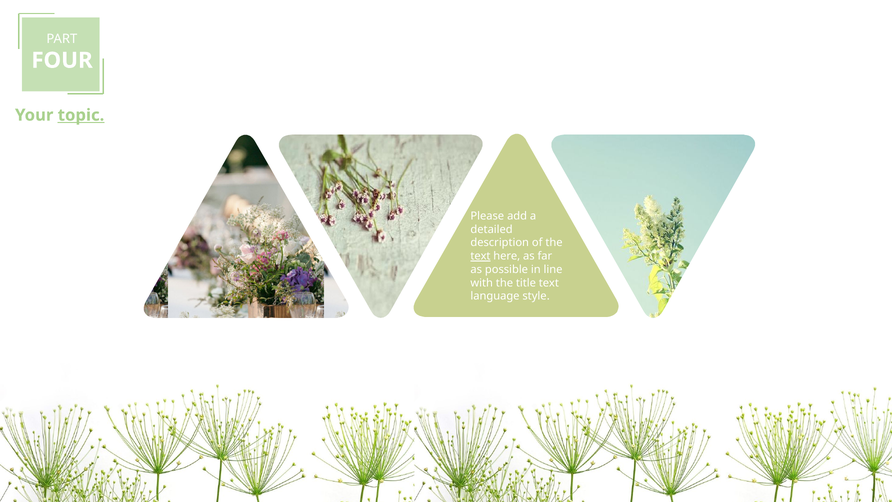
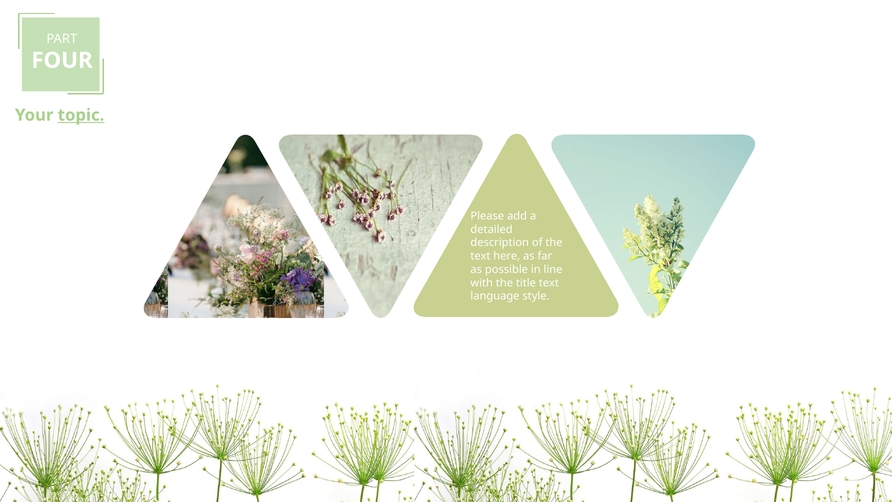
text underline: present -> none (480, 256)
